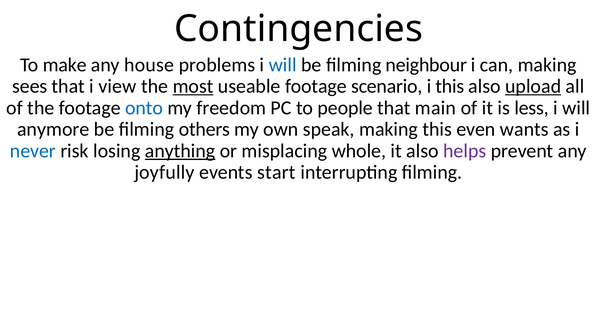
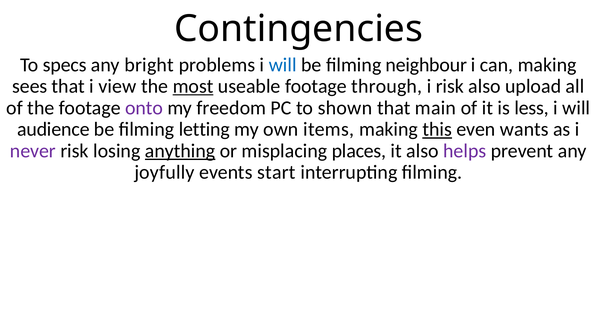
make: make -> specs (65, 65)
house: house -> bright (149, 65)
scenario: scenario -> through (387, 86)
i this: this -> risk (450, 86)
upload underline: present -> none (533, 86)
onto colour: blue -> purple (144, 108)
people: people -> shown (345, 108)
anymore: anymore -> audience (53, 129)
others: others -> letting (204, 129)
speak: speak -> items (329, 129)
this underline: none -> present (437, 129)
never colour: blue -> purple (33, 151)
whole: whole -> places (359, 151)
